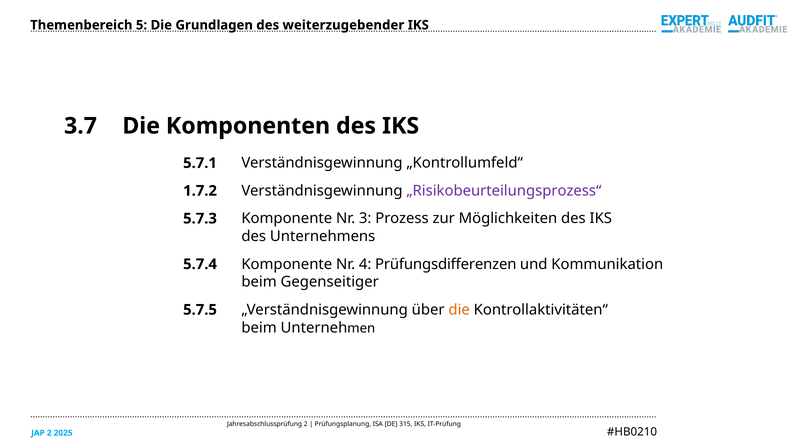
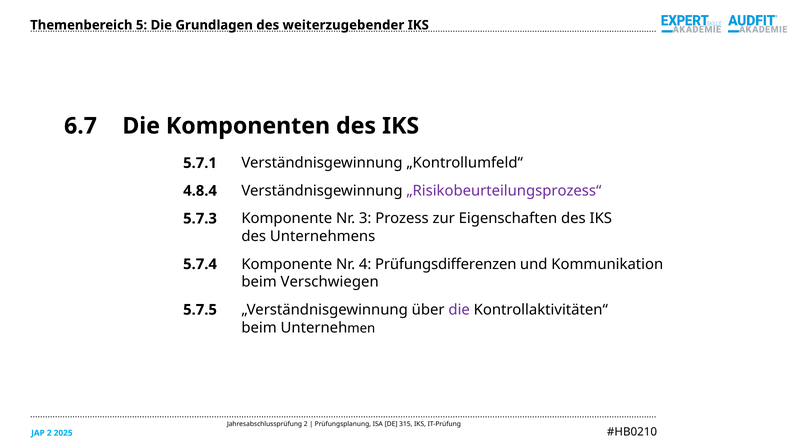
3.7: 3.7 -> 6.7 (80, 126)
1.7.2: 1.7.2 -> 4.8.4 (200, 191)
Möglichkeiten: Möglichkeiten -> Eigenschaften (508, 219)
Gegenseitiger: Gegenseitiger -> Verschwiegen (330, 282)
die colour: orange -> purple (459, 310)
